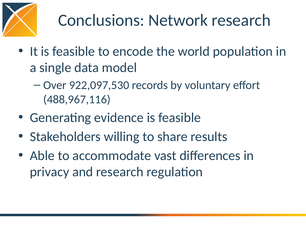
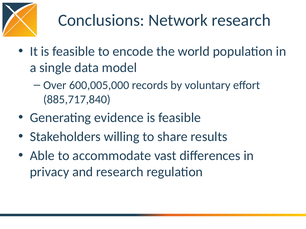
922,097,530: 922,097,530 -> 600,005,000 (99, 85)
488,967,116: 488,967,116 -> 885,717,840 (77, 100)
